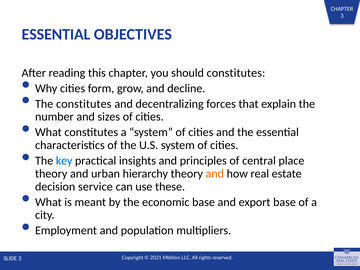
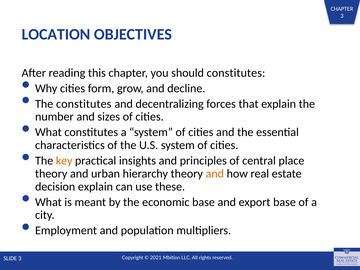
ESSENTIAL: ESSENTIAL -> LOCATION (56, 34)
key colour: blue -> orange (64, 161)
decision service: service -> explain (95, 187)
